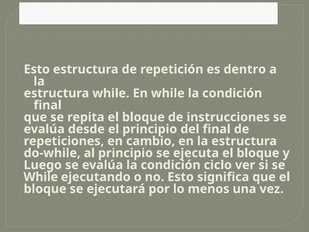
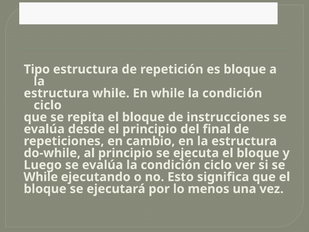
Esto: Esto -> Tipo (37, 69)
es dentro: dentro -> bloque (245, 69)
final: final -> ciclo (48, 105)
